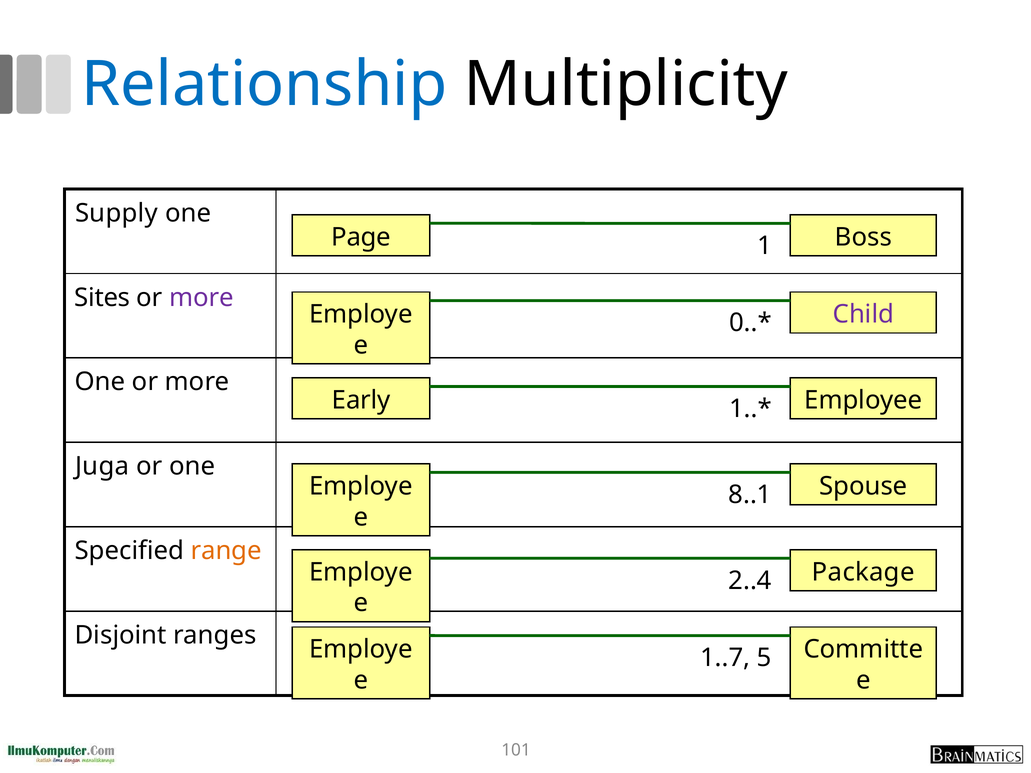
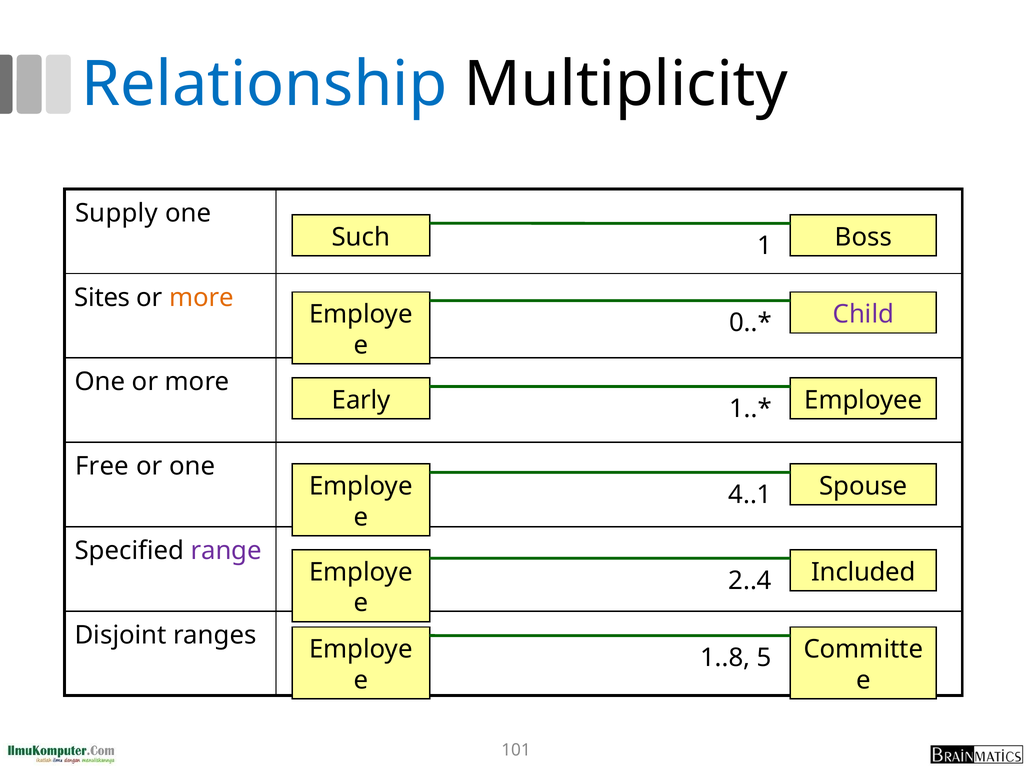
Page: Page -> Such (361, 237)
more colour: purple -> orange (201, 298)
Juga: Juga -> Free (102, 467)
8..1: 8..1 -> 4..1 (750, 495)
range colour: orange -> purple (226, 551)
Package: Package -> Included (864, 572)
1..7: 1..7 -> 1..8 (725, 658)
